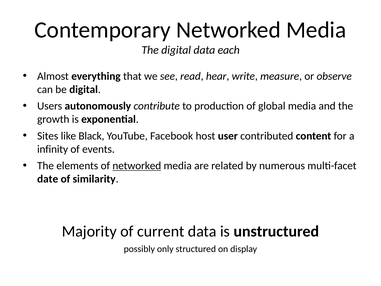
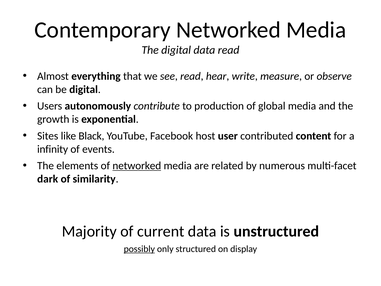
data each: each -> read (229, 50)
date: date -> dark (48, 179)
possibly underline: none -> present (139, 249)
